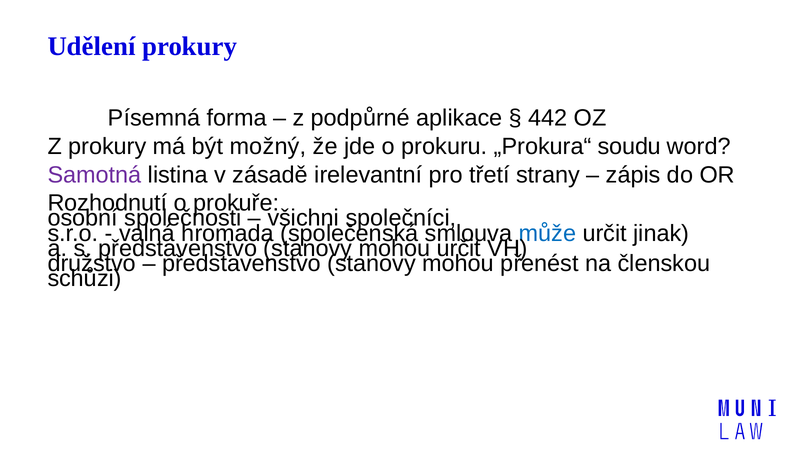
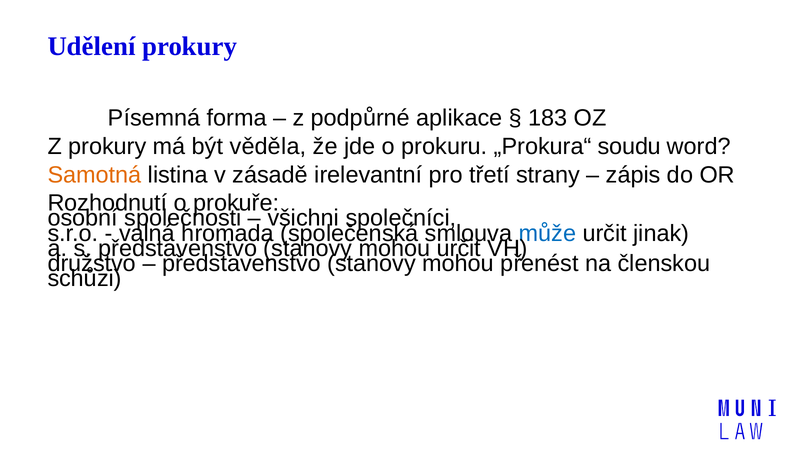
442: 442 -> 183 (548, 118)
možný: možný -> věděla (268, 147)
Samotná colour: purple -> orange (94, 175)
